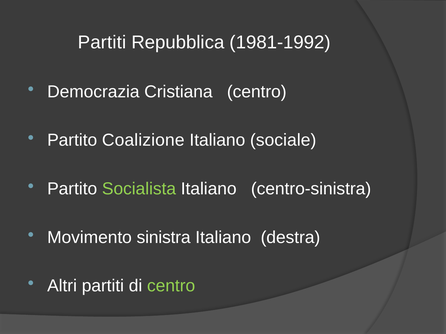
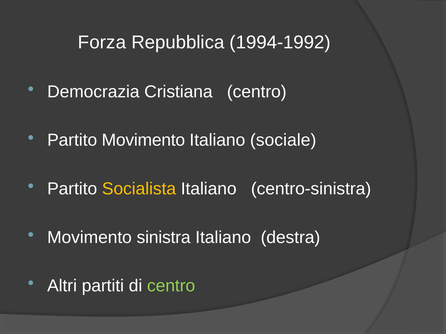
Partiti: Partiti -> Forza (102, 43)
1981-1992: 1981-1992 -> 1994-1992 (280, 43)
Partito Coalizione: Coalizione -> Movimento (143, 140)
Socialista colour: light green -> yellow (139, 189)
